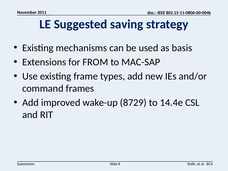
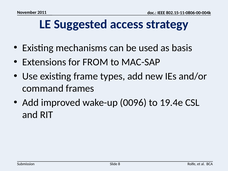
saving: saving -> access (127, 24)
8729: 8729 -> 0096 (133, 103)
14.4e: 14.4e -> 19.4e (171, 103)
